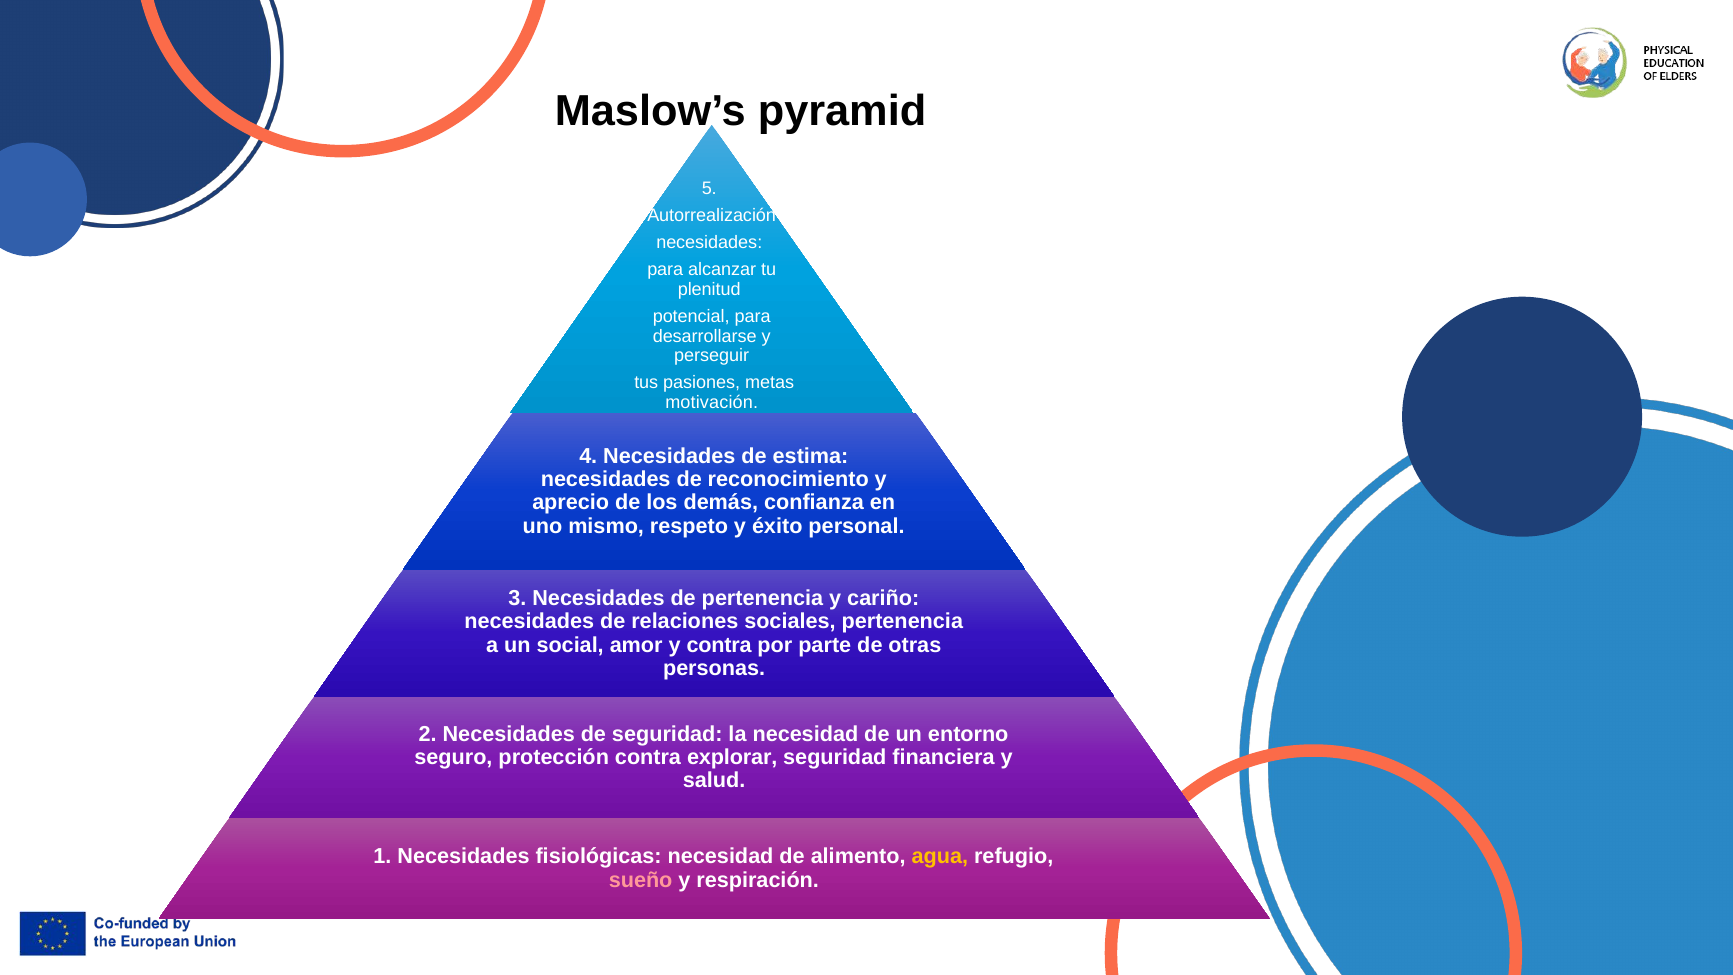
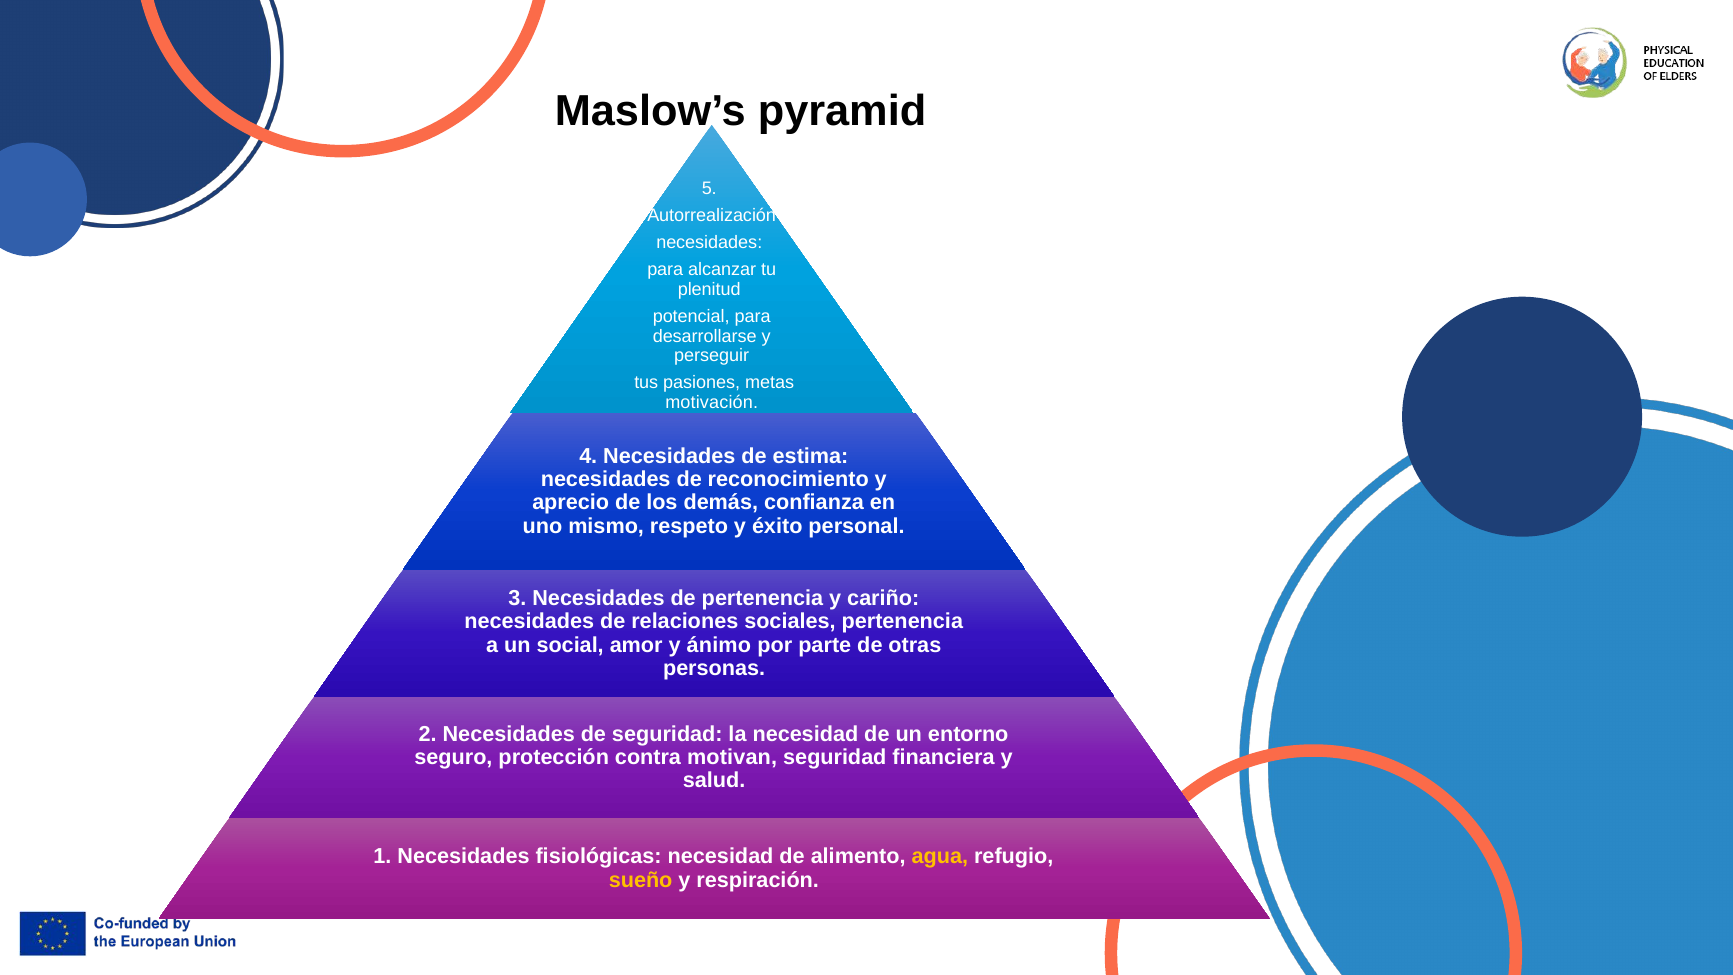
y contra: contra -> ánimo (719, 645)
explorar: explorar -> motivan (732, 757)
sueño colour: pink -> yellow (641, 880)
